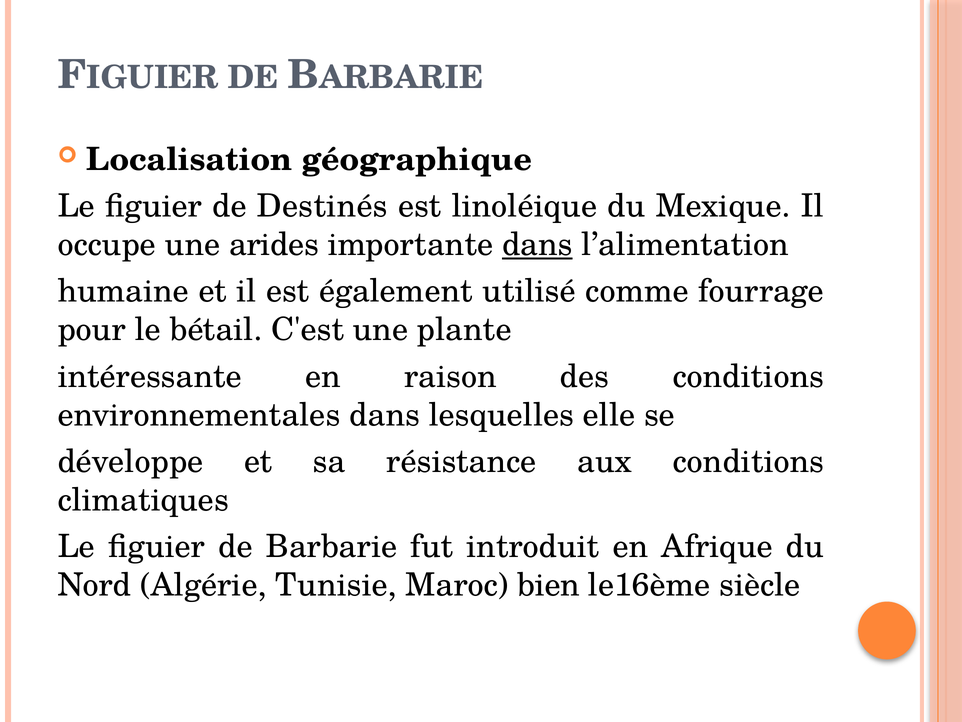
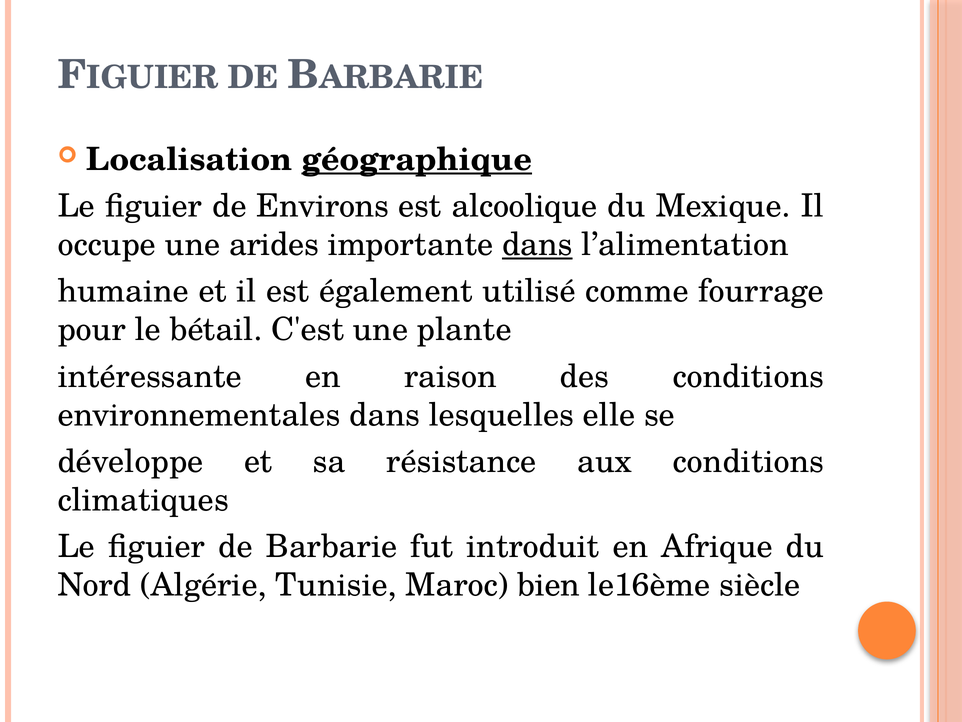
géographique underline: none -> present (417, 160)
Destinés: Destinés -> Environs (323, 206)
linoléique: linoléique -> alcoolique (524, 206)
